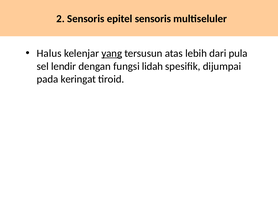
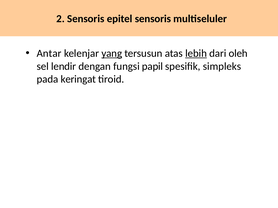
Halus: Halus -> Antar (49, 53)
lebih underline: none -> present (196, 53)
pula: pula -> oleh (238, 53)
lidah: lidah -> papil (152, 66)
dijumpai: dijumpai -> simpleks (222, 66)
